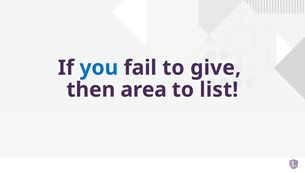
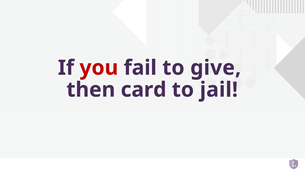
you colour: blue -> red (99, 68)
area: area -> card (144, 89)
list: list -> jail (219, 89)
